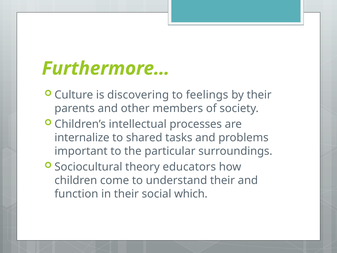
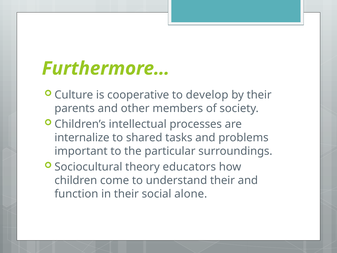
discovering: discovering -> cooperative (138, 95)
feelings: feelings -> develop (207, 95)
which: which -> alone (191, 194)
